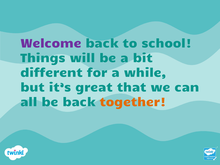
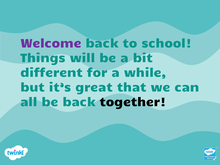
together colour: orange -> black (133, 102)
